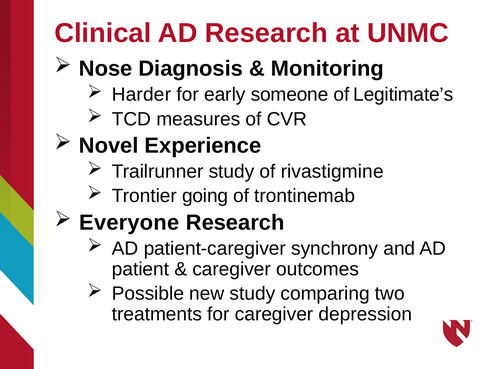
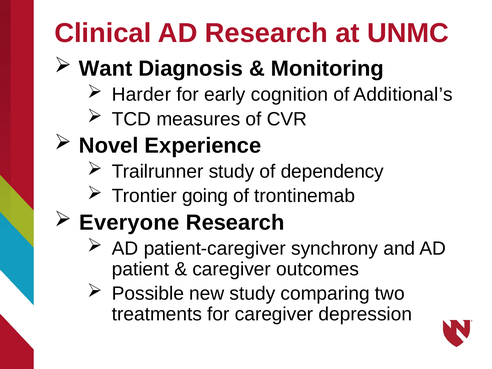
Nose: Nose -> Want (106, 69)
someone: someone -> cognition (289, 95)
Legitimate’s: Legitimate’s -> Additional’s (403, 95)
rivastigmine: rivastigmine -> dependency (332, 172)
